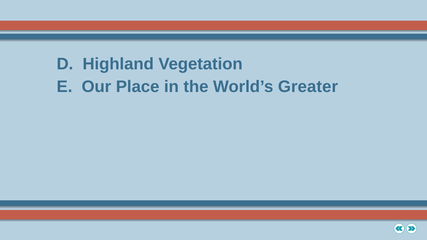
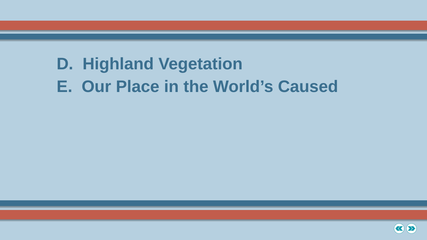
Greater: Greater -> Caused (308, 87)
